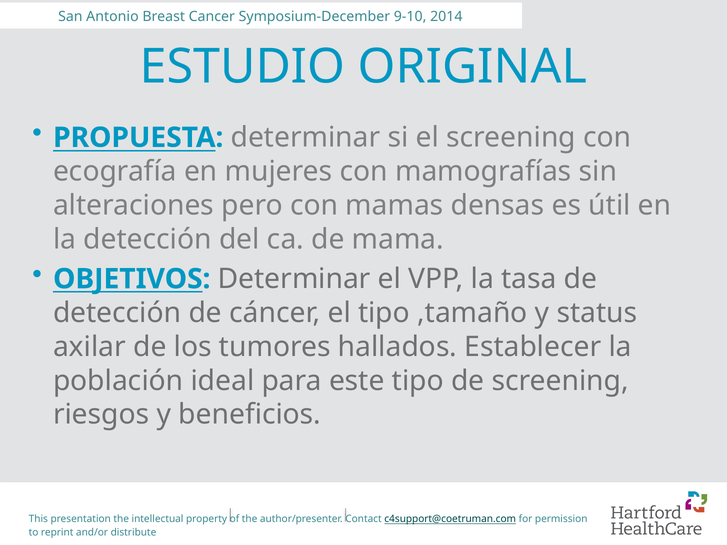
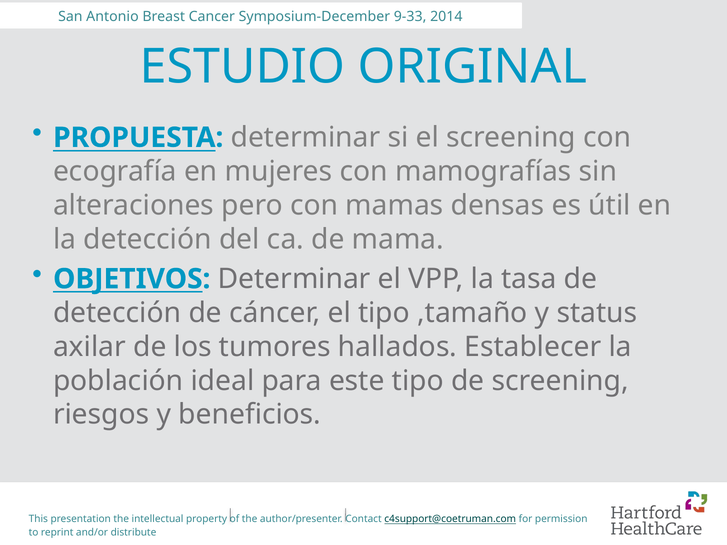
9-10: 9-10 -> 9-33 (410, 17)
